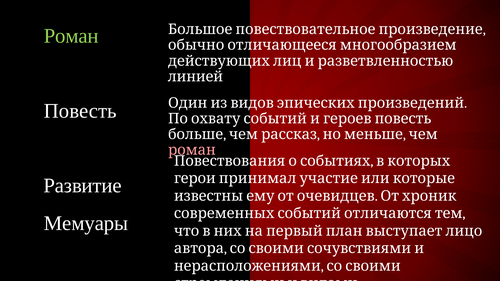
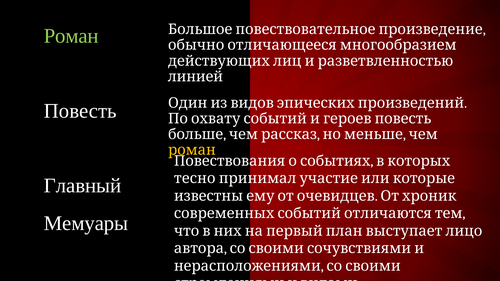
роман colour: pink -> yellow (192, 150)
герои: герои -> тесно (195, 179)
Развитие: Развитие -> Главный (83, 186)
